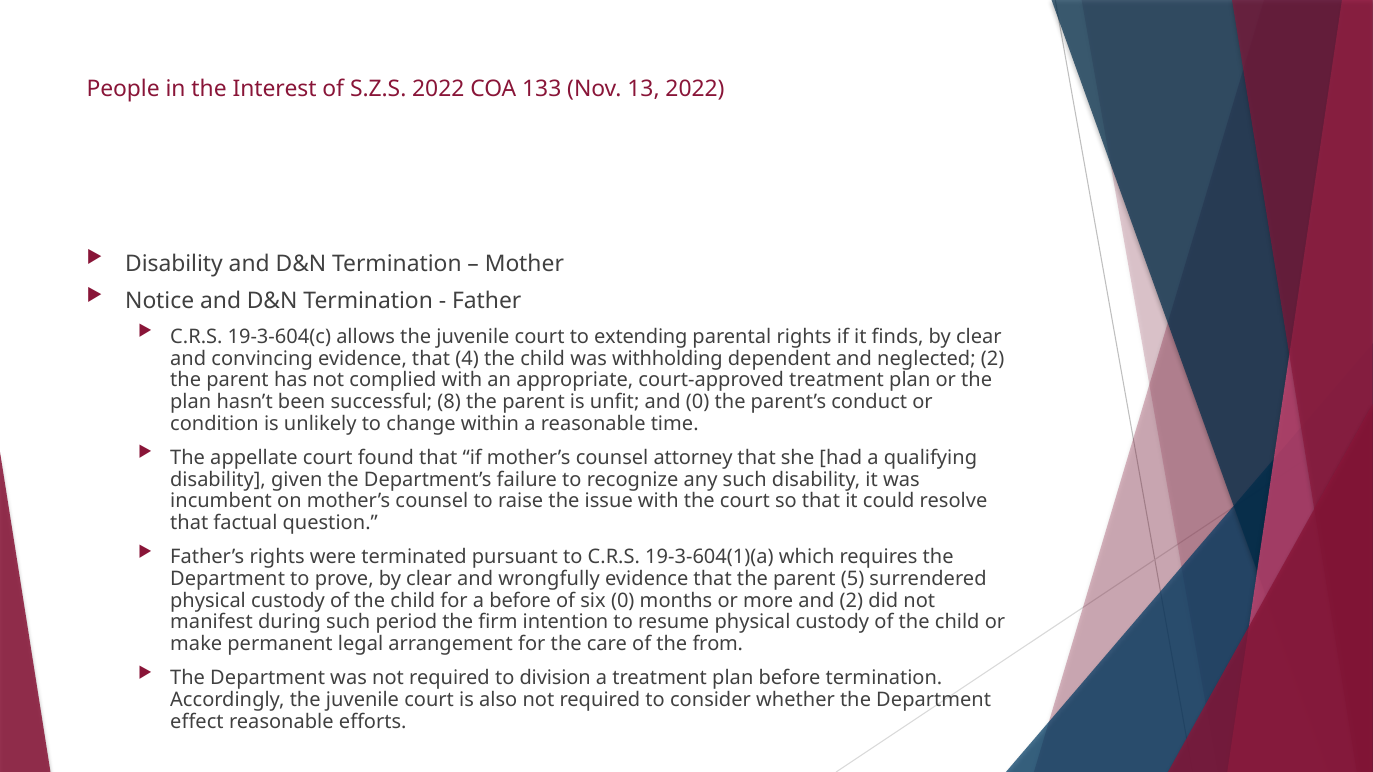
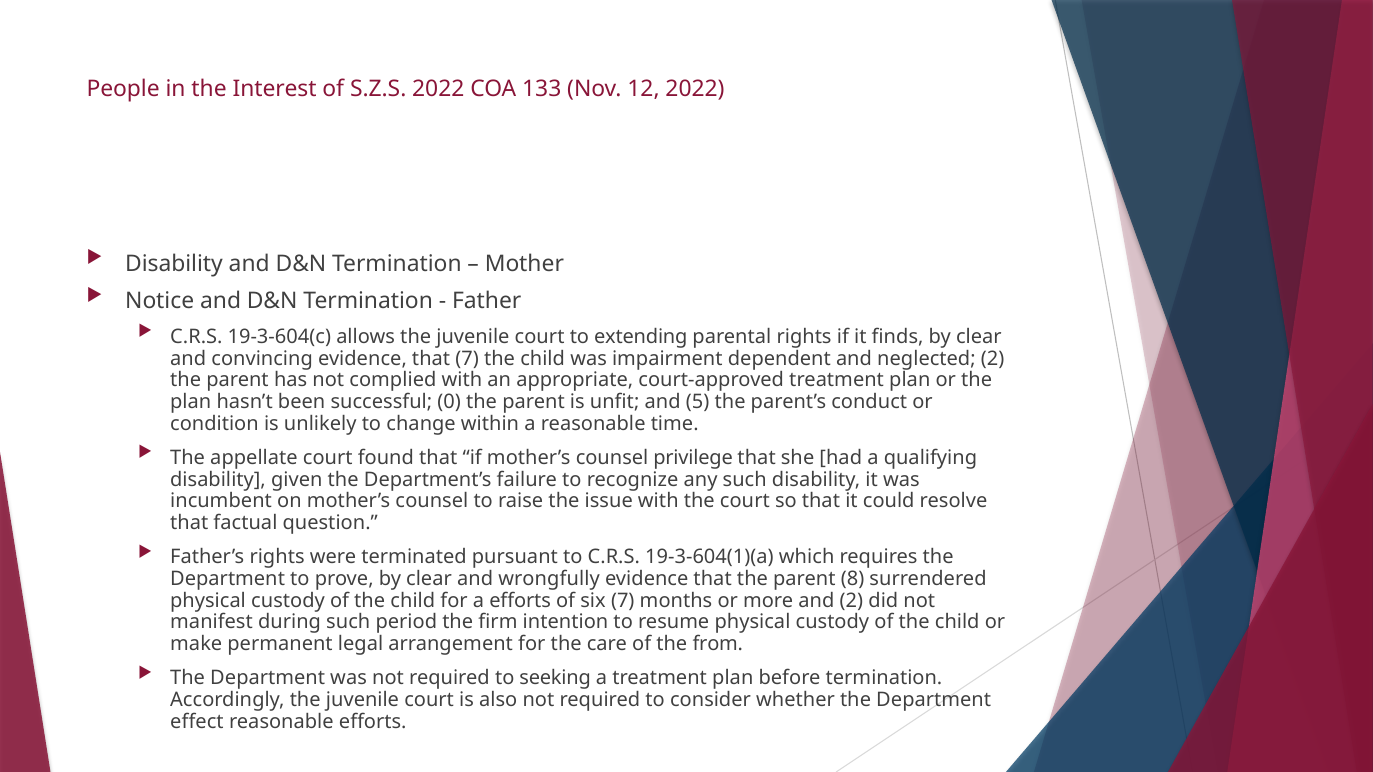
13: 13 -> 12 (643, 89)
that 4: 4 -> 7 (467, 359)
withholding: withholding -> impairment (667, 359)
8: 8 -> 0 (449, 402)
and 0: 0 -> 5 (698, 402)
attorney: attorney -> privilege (693, 458)
5: 5 -> 8 (853, 579)
a before: before -> efforts (520, 601)
six 0: 0 -> 7 (623, 601)
division: division -> seeking (555, 679)
